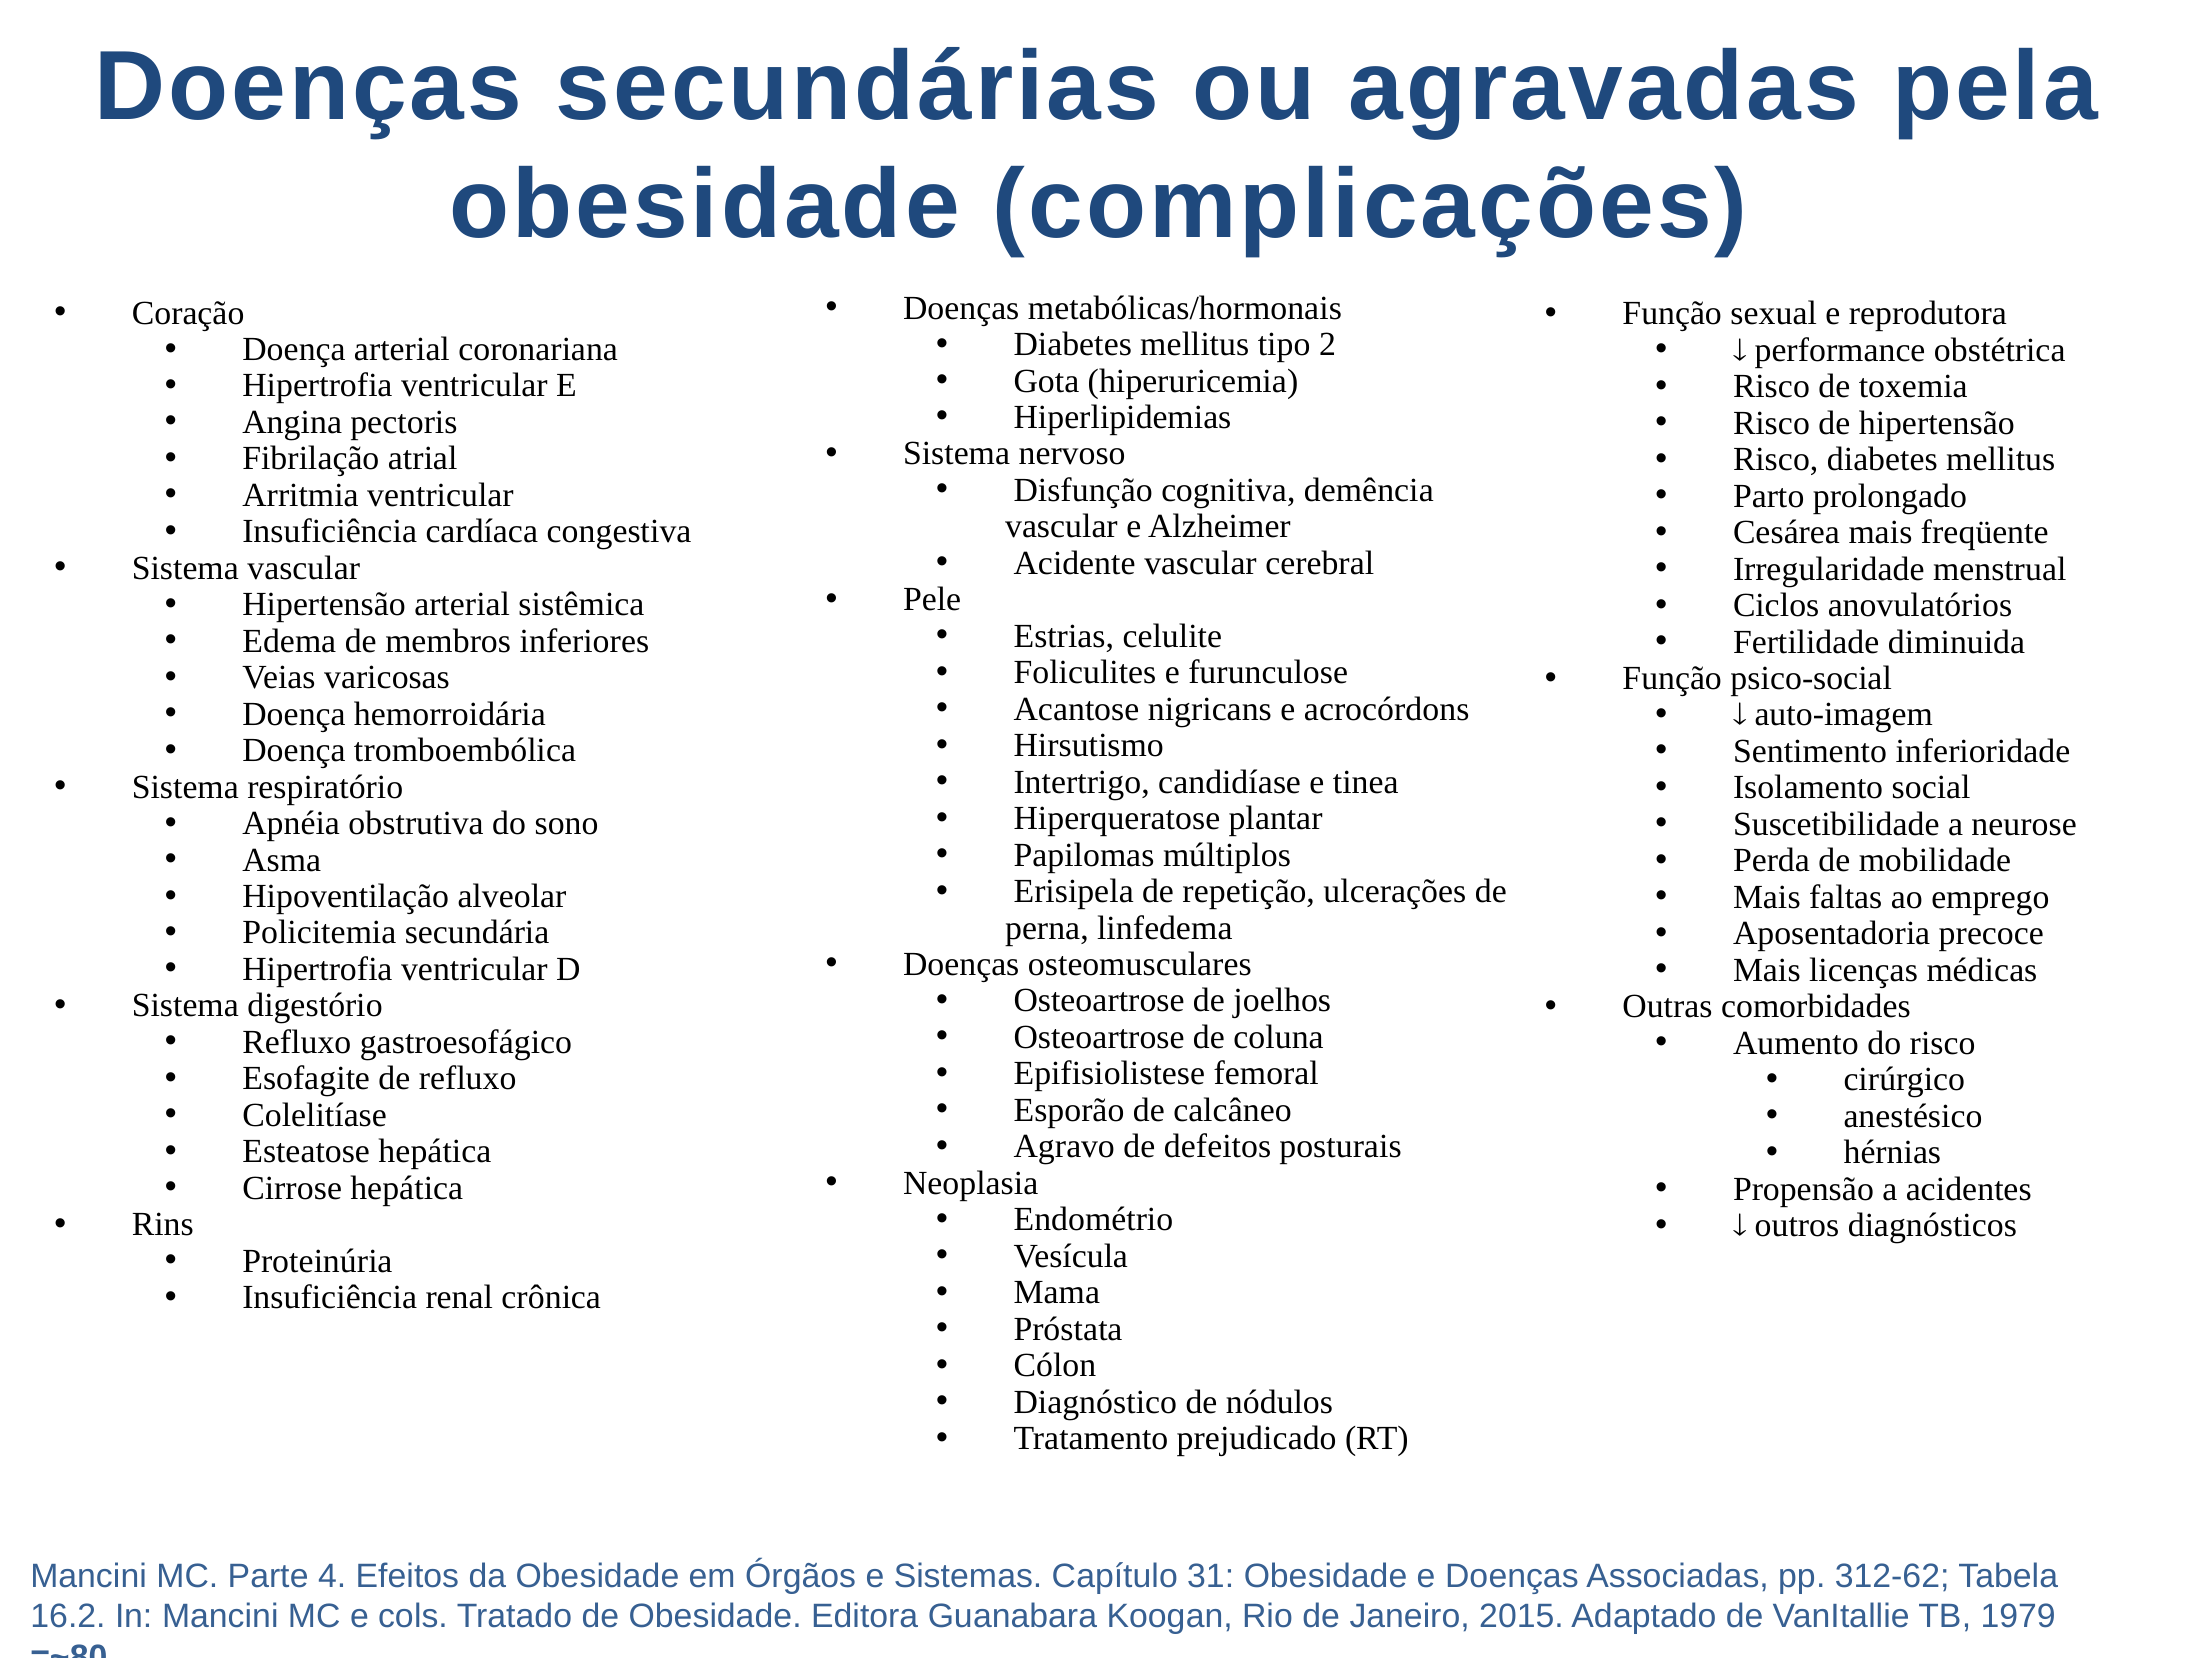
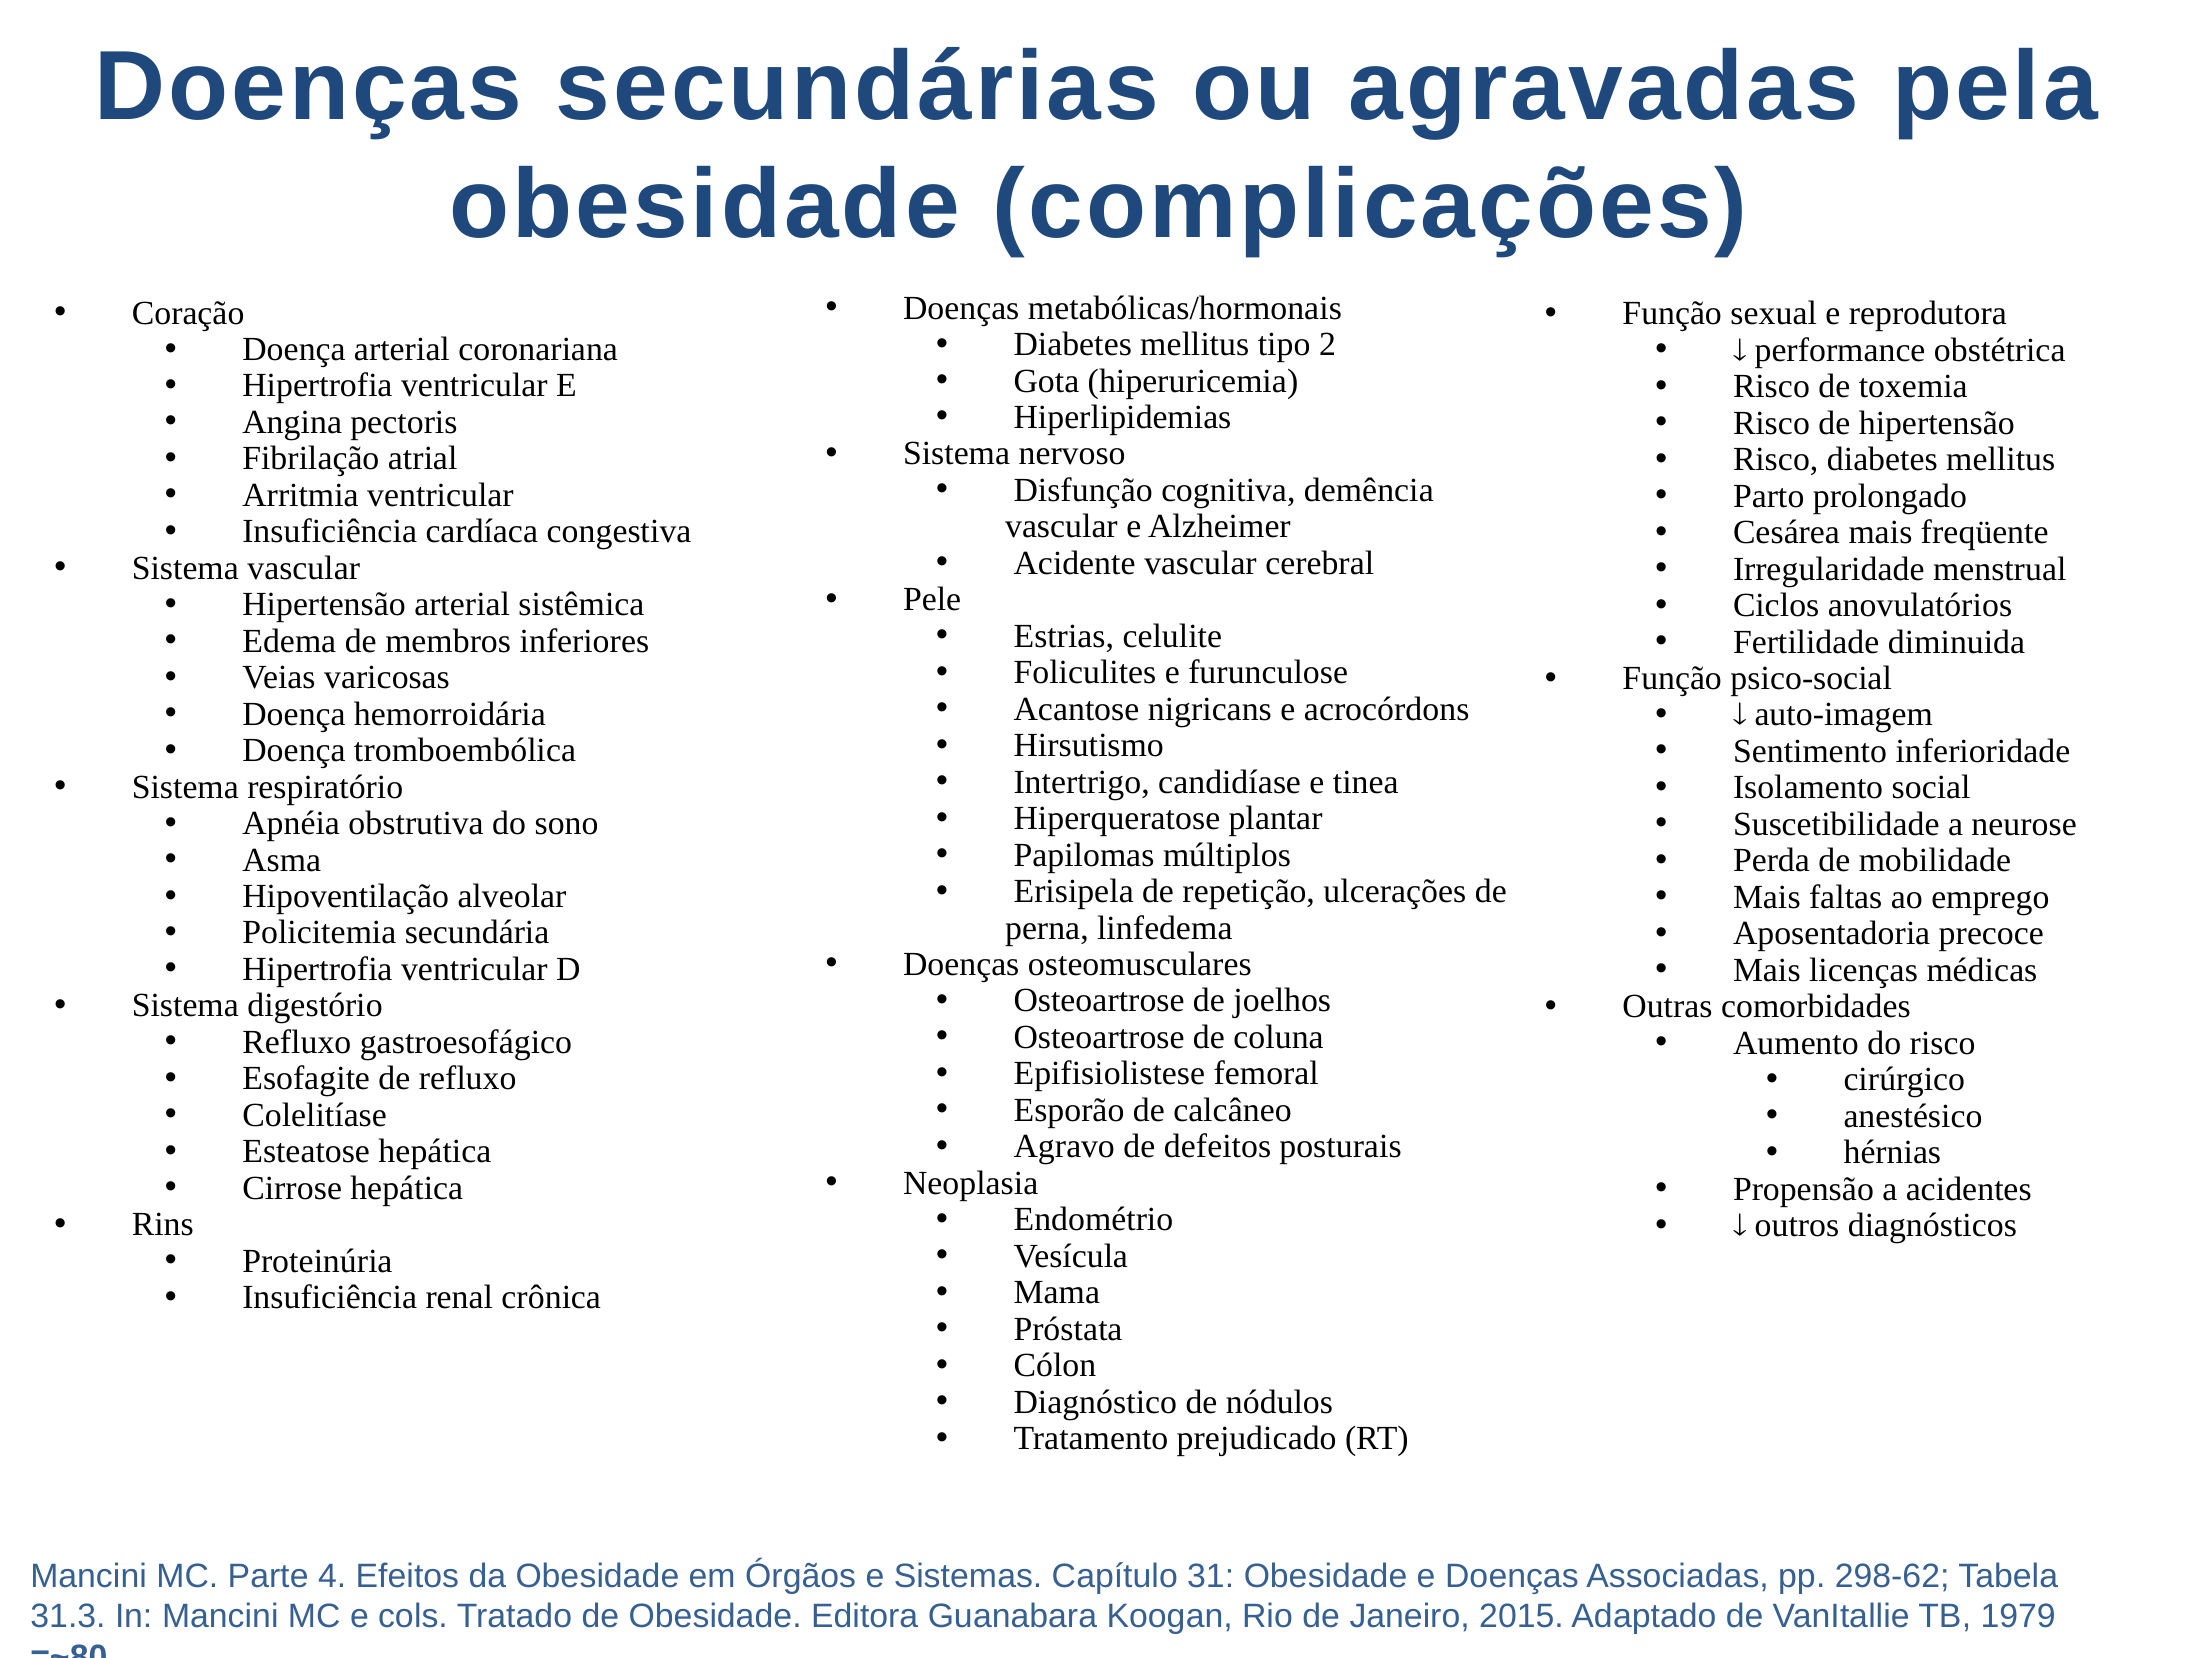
312-62: 312-62 -> 298-62 (1892, 1576)
16.2: 16.2 -> 31.3 (68, 1617)
